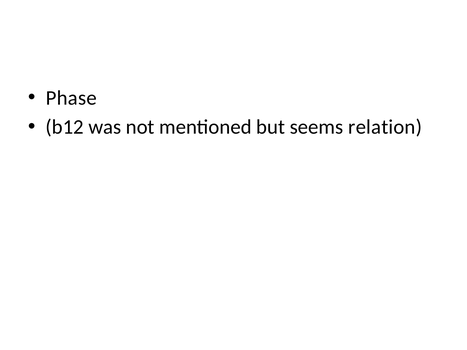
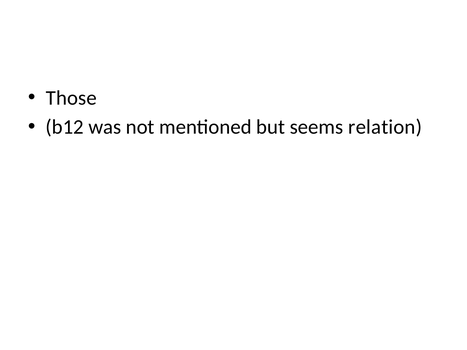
Phase: Phase -> Those (71, 98)
